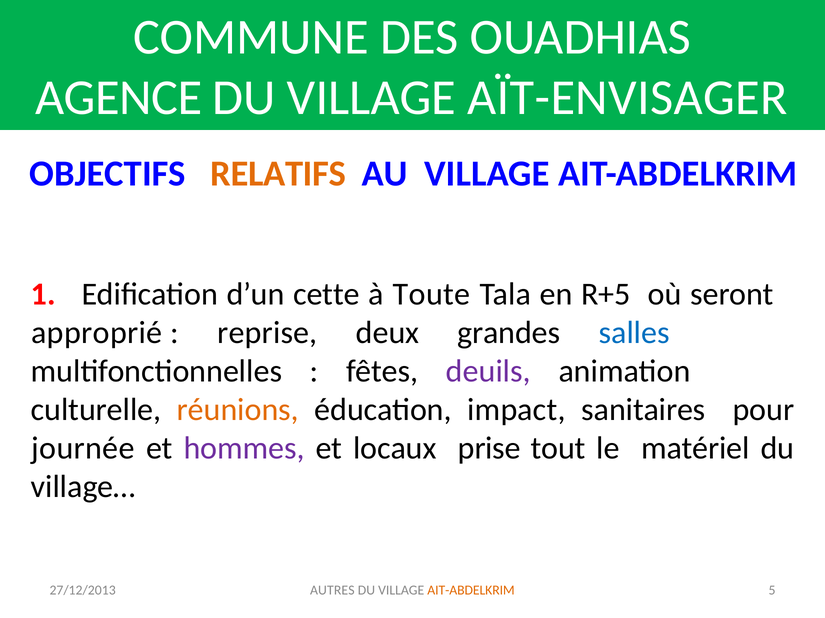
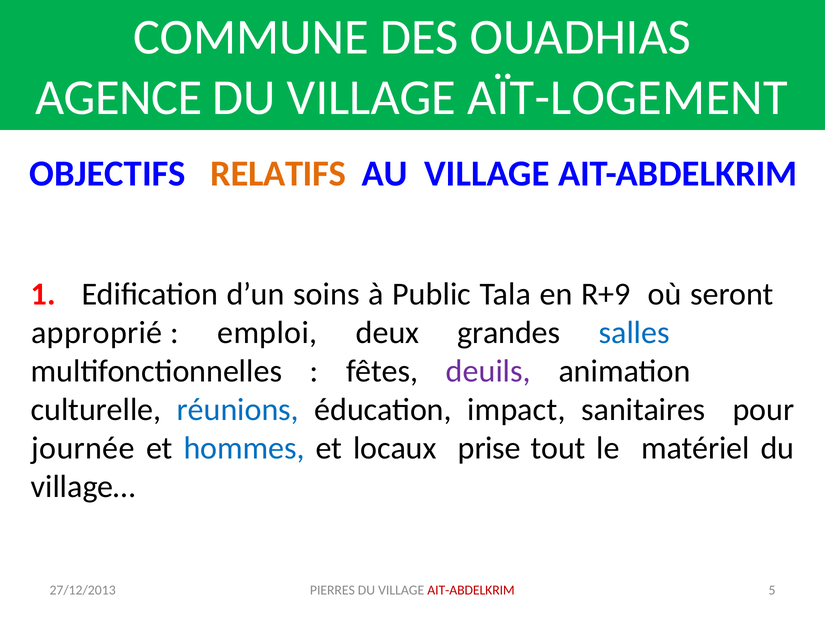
AÏT-ENVISAGER: AÏT-ENVISAGER -> AÏT-LOGEMENT (628, 98)
cette: cette -> soins (326, 295)
Toute: Toute -> Public (432, 295)
R+5: R+5 -> R+9 (606, 295)
reprise: reprise -> emploi (267, 333)
réunions colour: orange -> blue (238, 410)
hommes colour: purple -> blue (244, 449)
AUTRES: AUTRES -> PIERRES (332, 591)
AIT-ABDELKRIM colour: orange -> red (471, 591)
